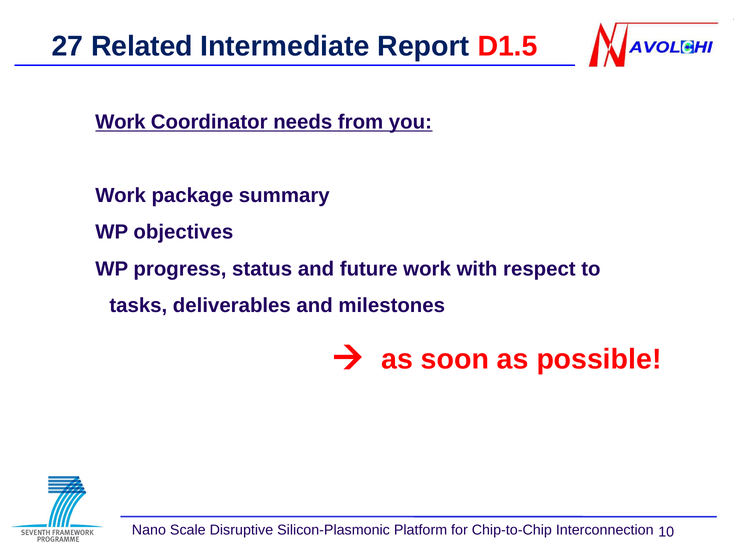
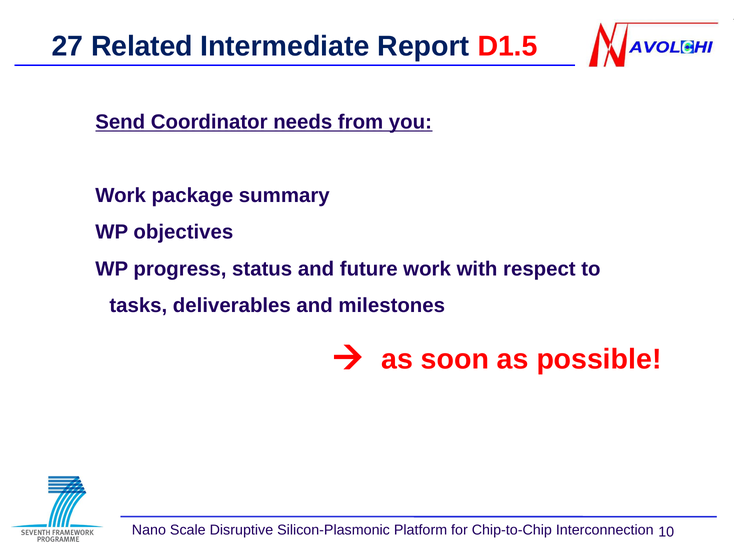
Work: Work -> Send (120, 122)
